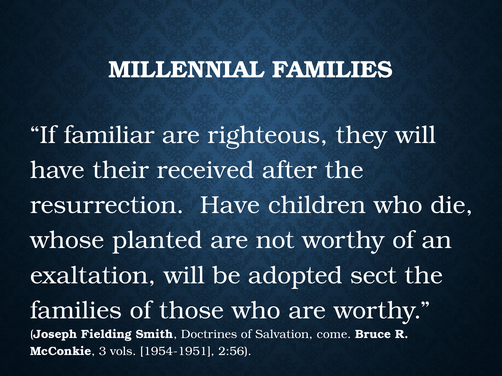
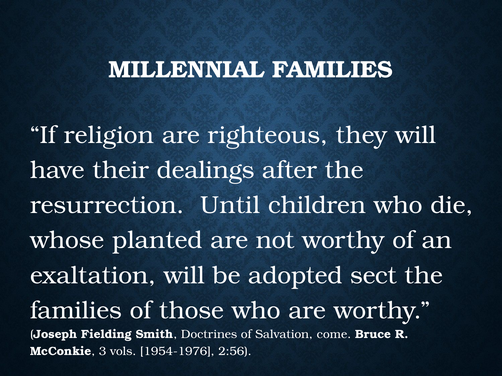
familiar: familiar -> religion (109, 135)
received: received -> dealings (206, 170)
resurrection Have: Have -> Until (230, 205)
1954-1951: 1954-1951 -> 1954-1976 (177, 352)
